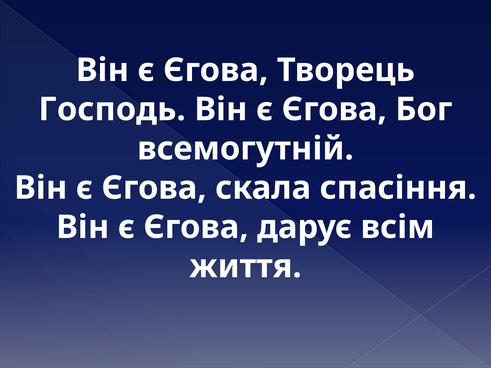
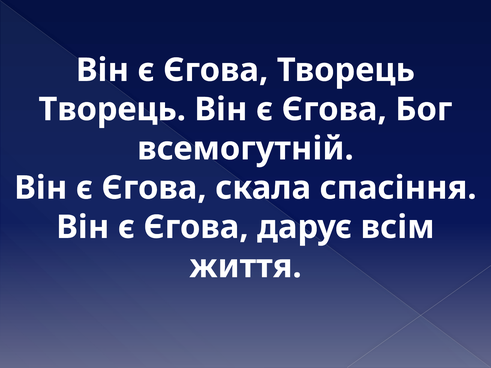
Господь: Господь -> Творець (112, 109)
